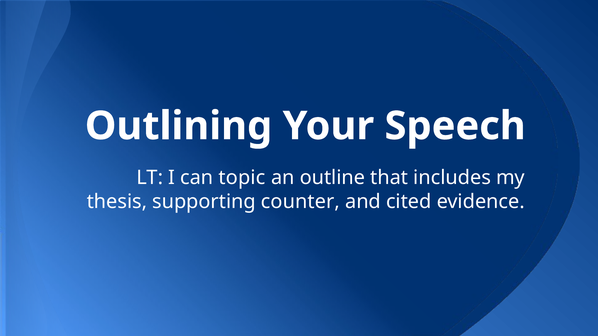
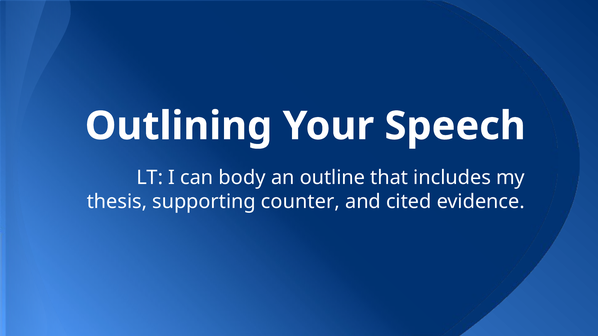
topic: topic -> body (242, 178)
